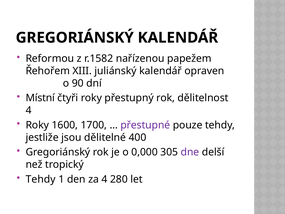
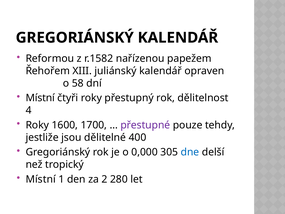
90: 90 -> 58 (78, 83)
dne colour: purple -> blue (190, 152)
Tehdy: Tehdy -> Místní (41, 179)
za 4: 4 -> 2 (104, 179)
